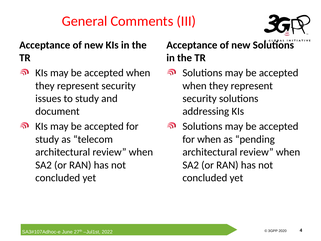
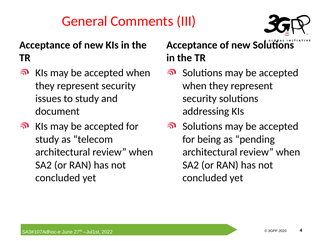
for when: when -> being (209, 139)
